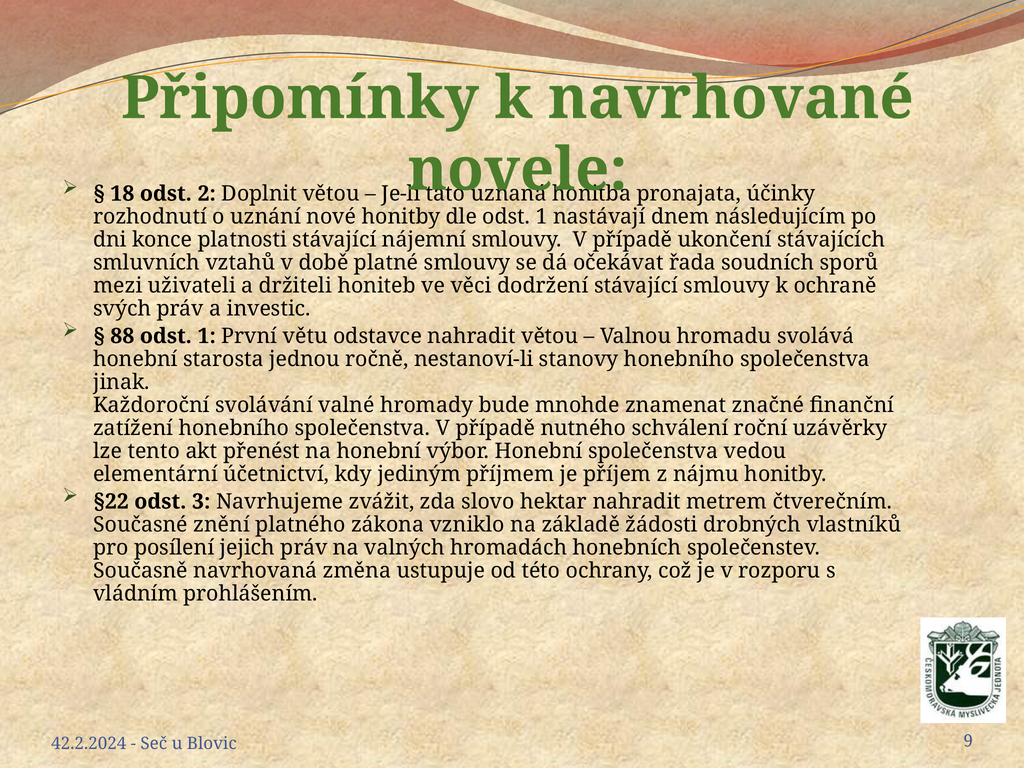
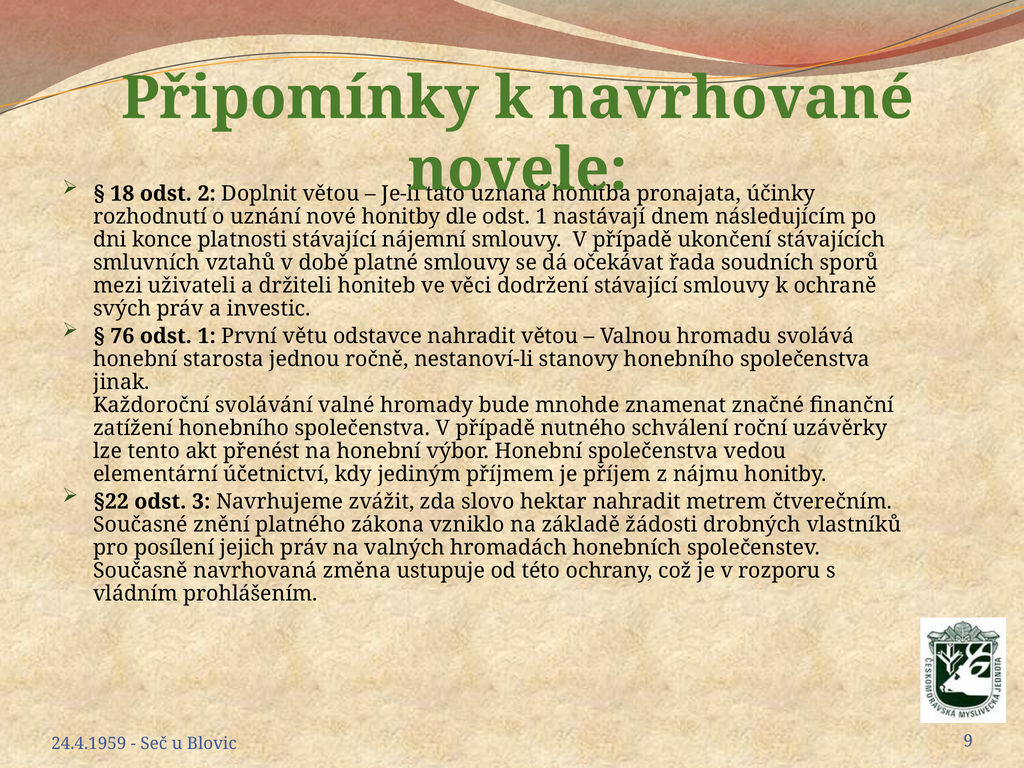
88: 88 -> 76 (122, 336)
42.2.2024: 42.2.2024 -> 24.4.1959 (89, 744)
